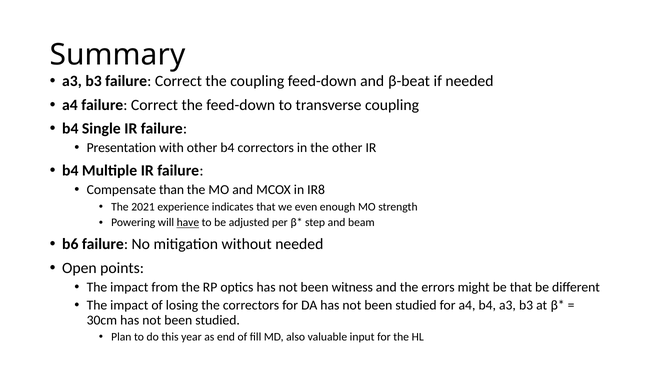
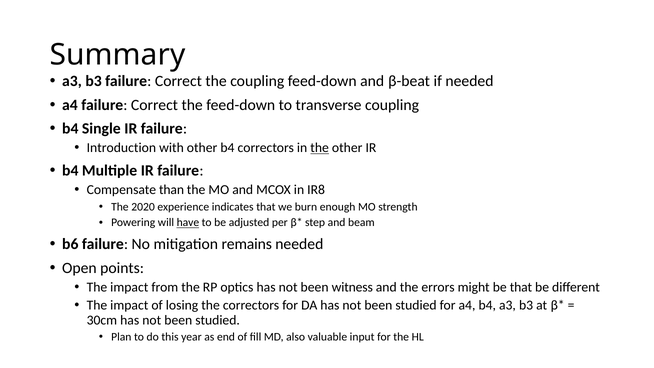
Presentation: Presentation -> Introduction (121, 148)
the underline: none -> present (320, 148)
2021: 2021 -> 2020 (143, 207)
even: even -> burn (306, 207)
without: without -> remains (247, 244)
